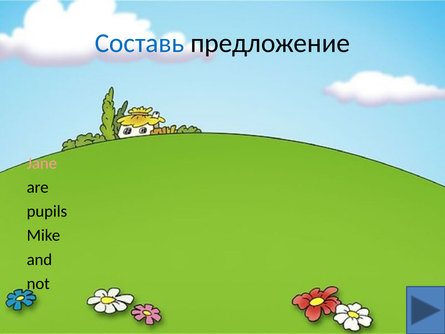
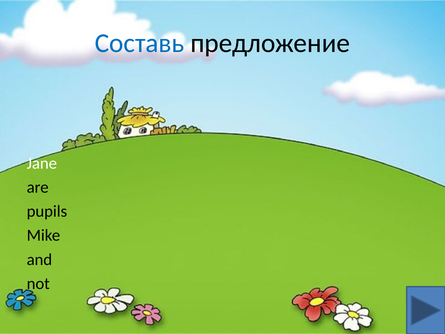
Jane colour: pink -> white (42, 163)
